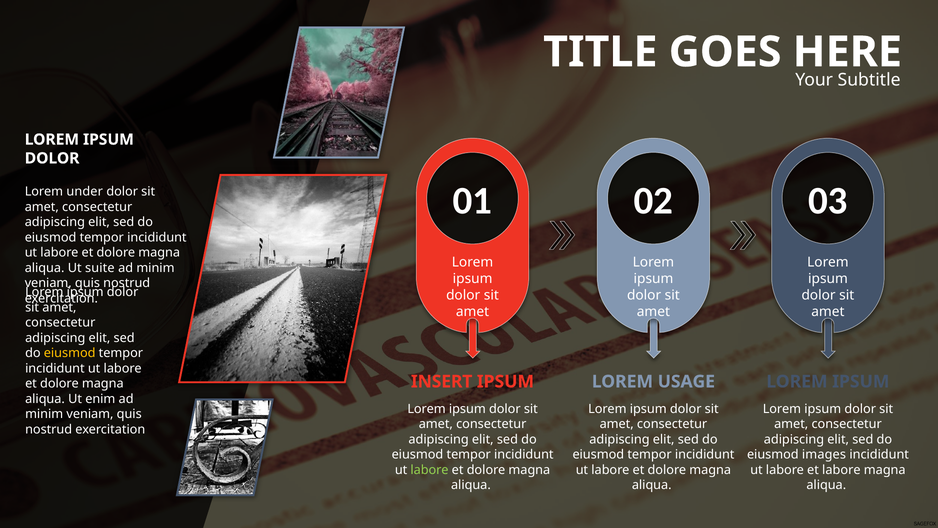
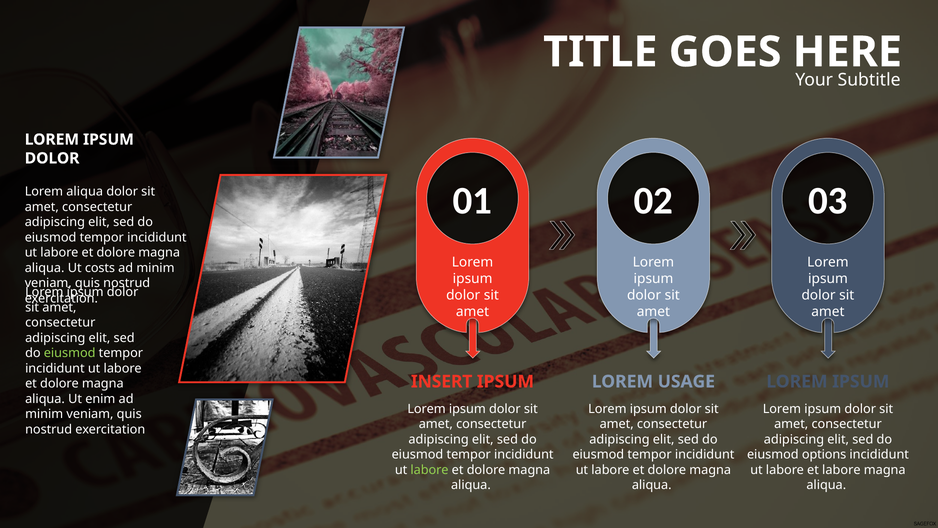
Lorem under: under -> aliqua (85, 191)
suite: suite -> costs (100, 268)
eiusmod colour: yellow -> light green (70, 353)
images: images -> options (824, 454)
